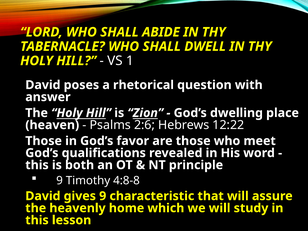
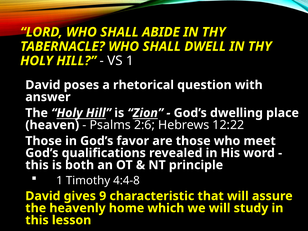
9: 9 -> 1 (60, 181)
4:8-8: 4:8-8 -> 4:4-8 (126, 181)
